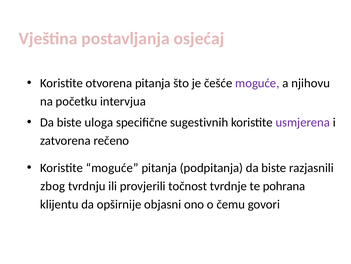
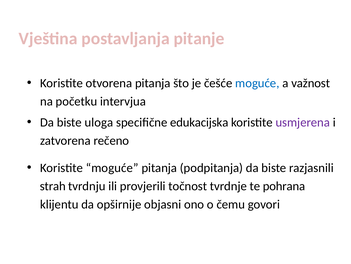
osjećaj: osjećaj -> pitanje (199, 39)
moguće colour: purple -> blue (257, 83)
njihovu: njihovu -> važnost (311, 83)
sugestivnih: sugestivnih -> edukacijska (199, 122)
zbog: zbog -> strah (53, 186)
